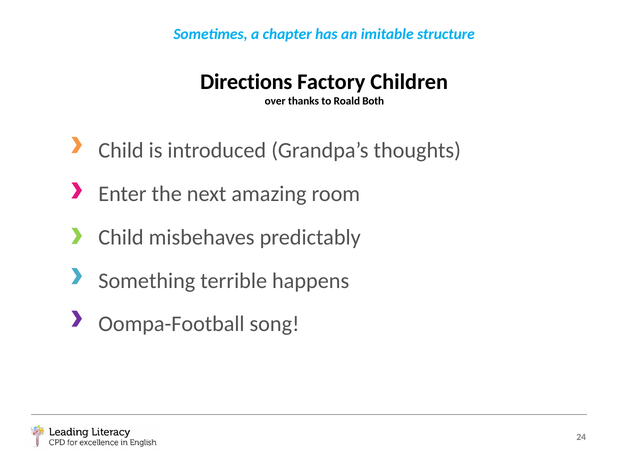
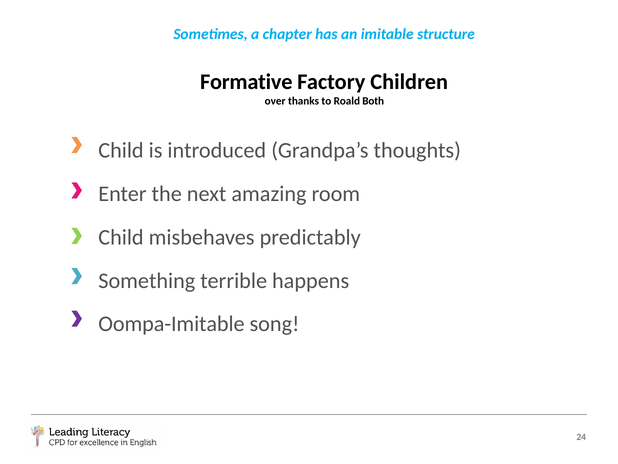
Directions: Directions -> Formative (246, 82)
Oompa-Football: Oompa-Football -> Oompa-Imitable (171, 324)
